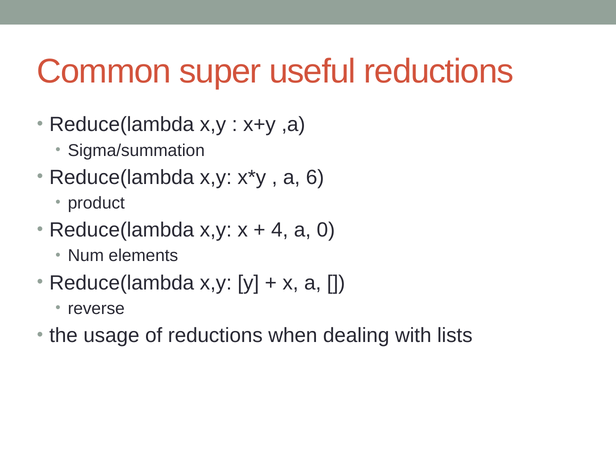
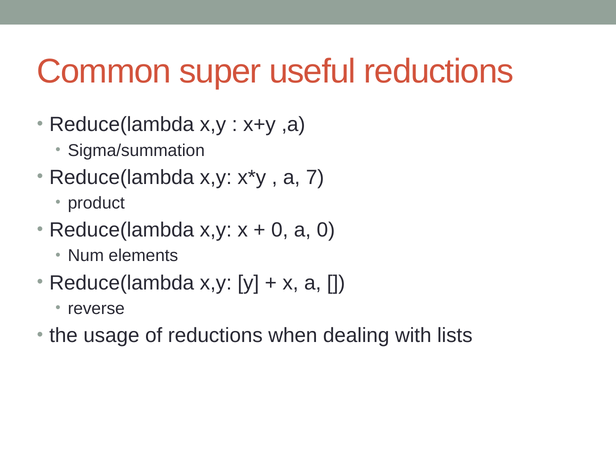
6: 6 -> 7 (315, 177)
4: 4 -> 0 (280, 230)
